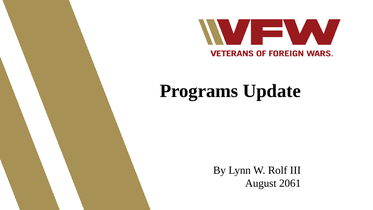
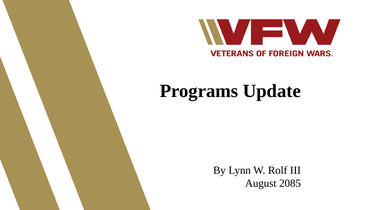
2061: 2061 -> 2085 (290, 183)
